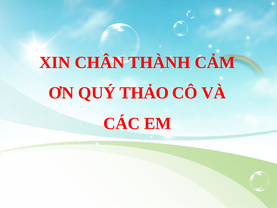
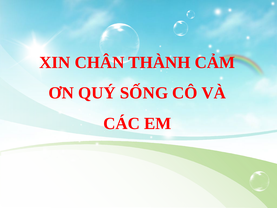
THẢO: THẢO -> SỐNG (144, 93)
